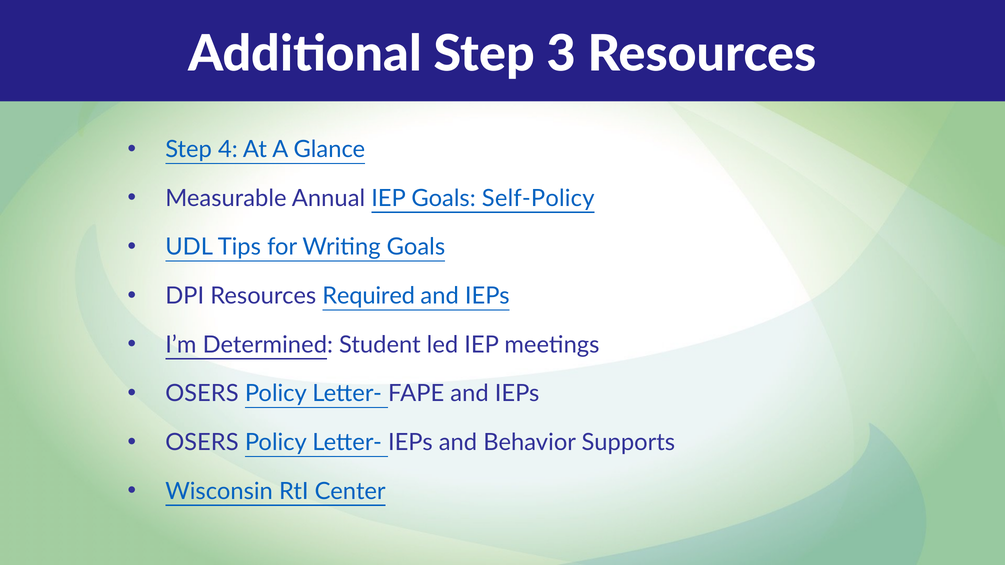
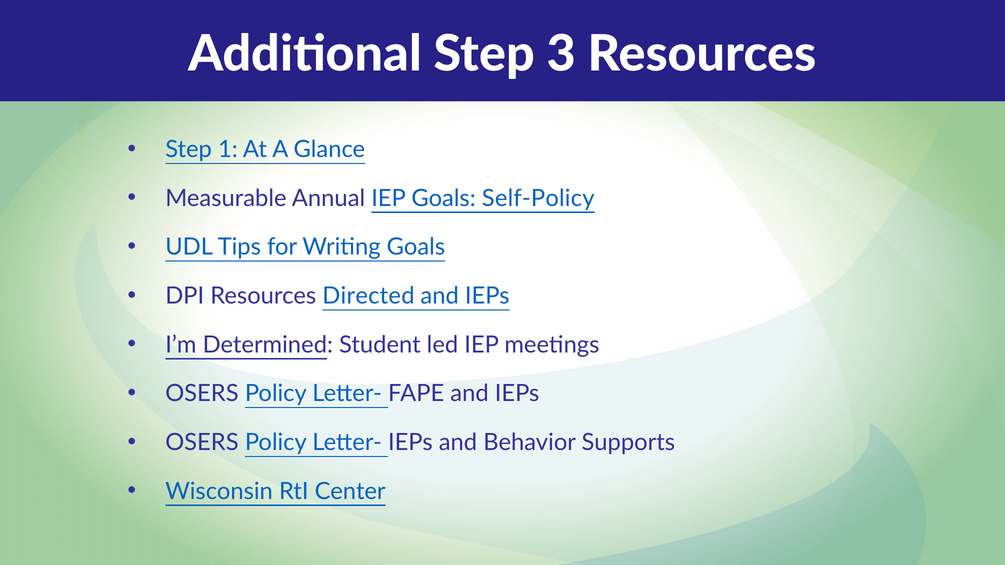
4: 4 -> 1 (228, 150)
Required: Required -> Directed (368, 296)
